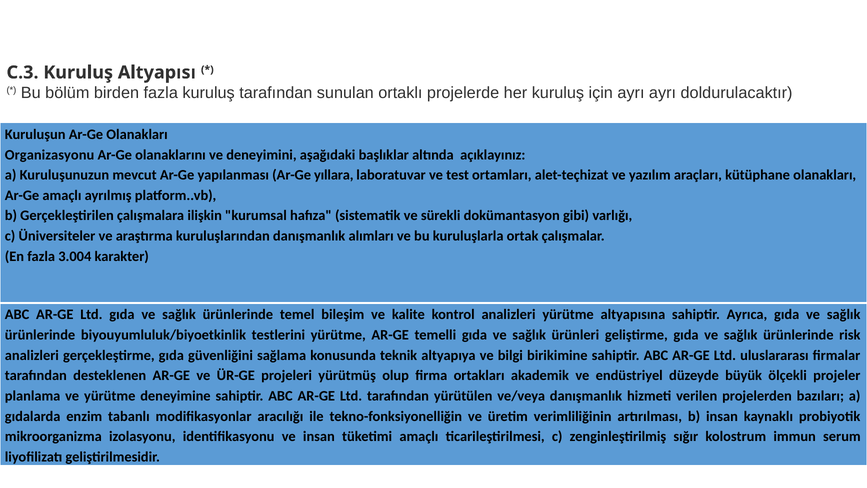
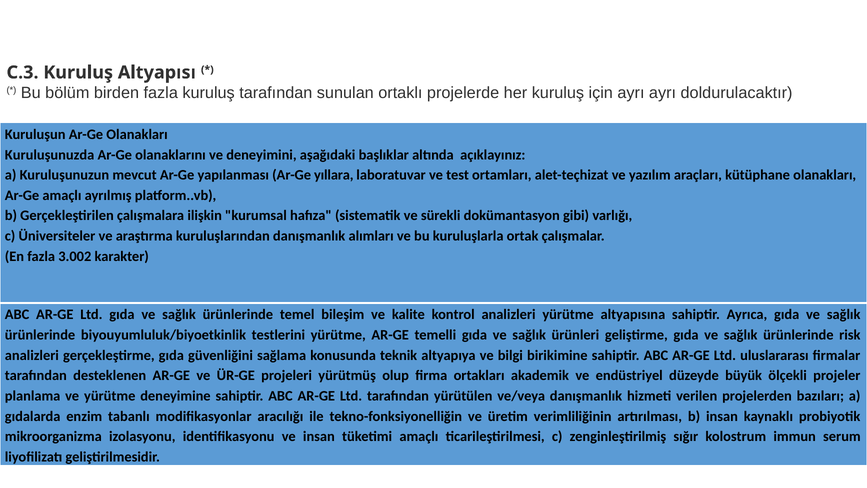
Organizasyonu: Organizasyonu -> Kuruluşunuzda (50, 155)
3.004: 3.004 -> 3.002 (75, 256)
